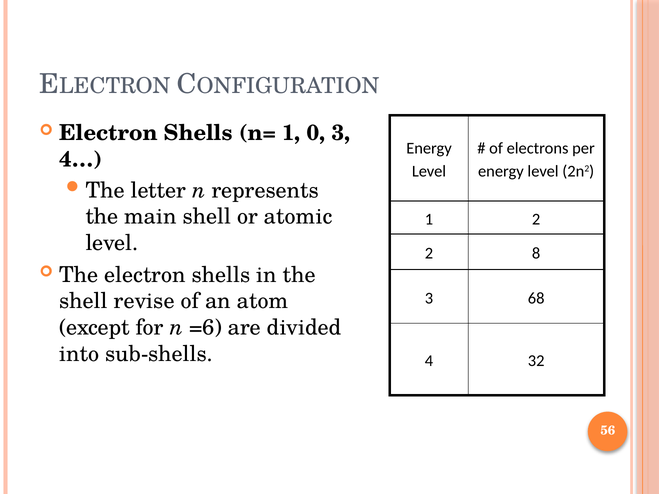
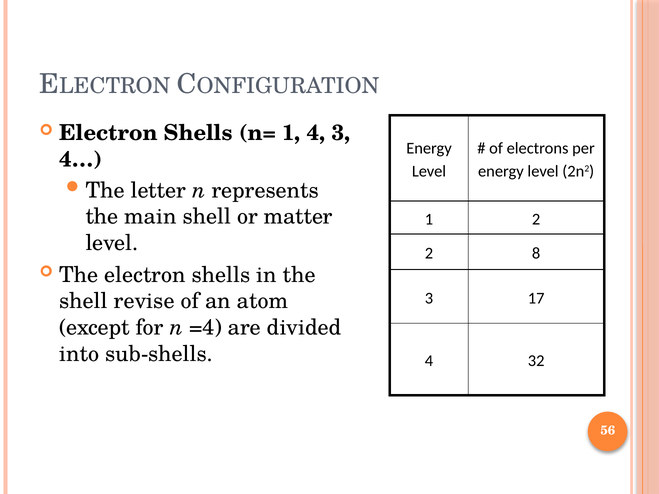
1 0: 0 -> 4 (316, 133)
atomic: atomic -> matter (298, 217)
68: 68 -> 17 (536, 298)
=6: =6 -> =4 (205, 328)
